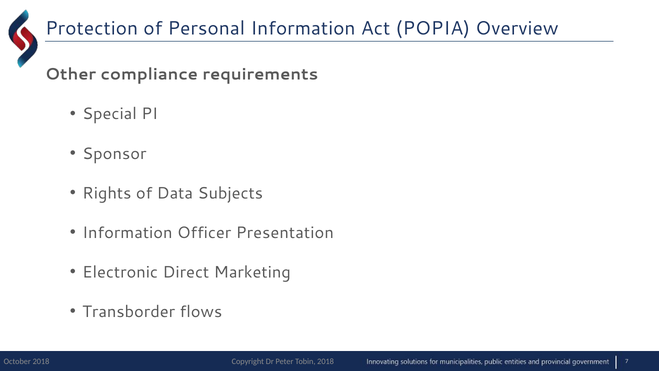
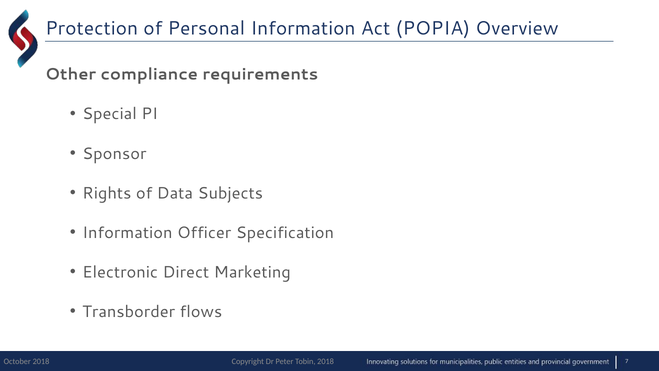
Presentation: Presentation -> Specification (285, 233)
